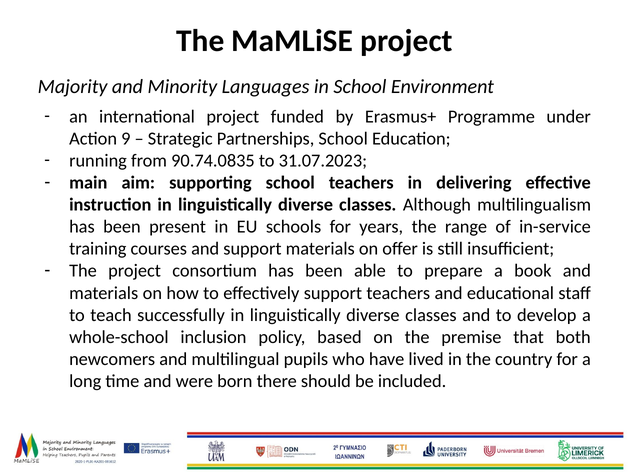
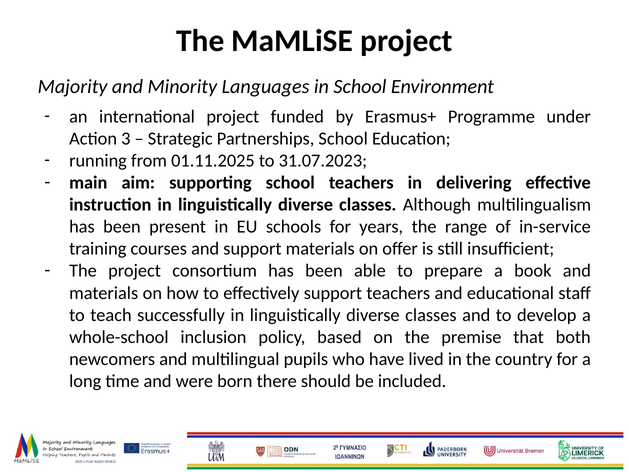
9: 9 -> 3 (126, 139)
90.74.0835: 90.74.0835 -> 01.11.2025 (213, 161)
